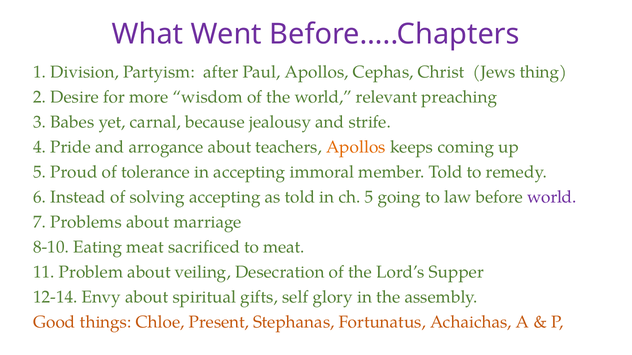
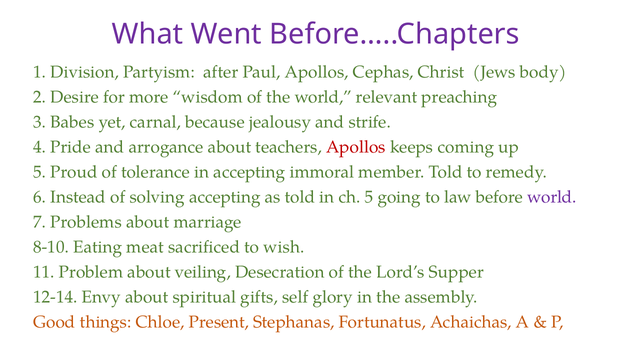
thing: thing -> body (543, 72)
Apollos colour: orange -> red (356, 147)
to meat: meat -> wish (284, 248)
